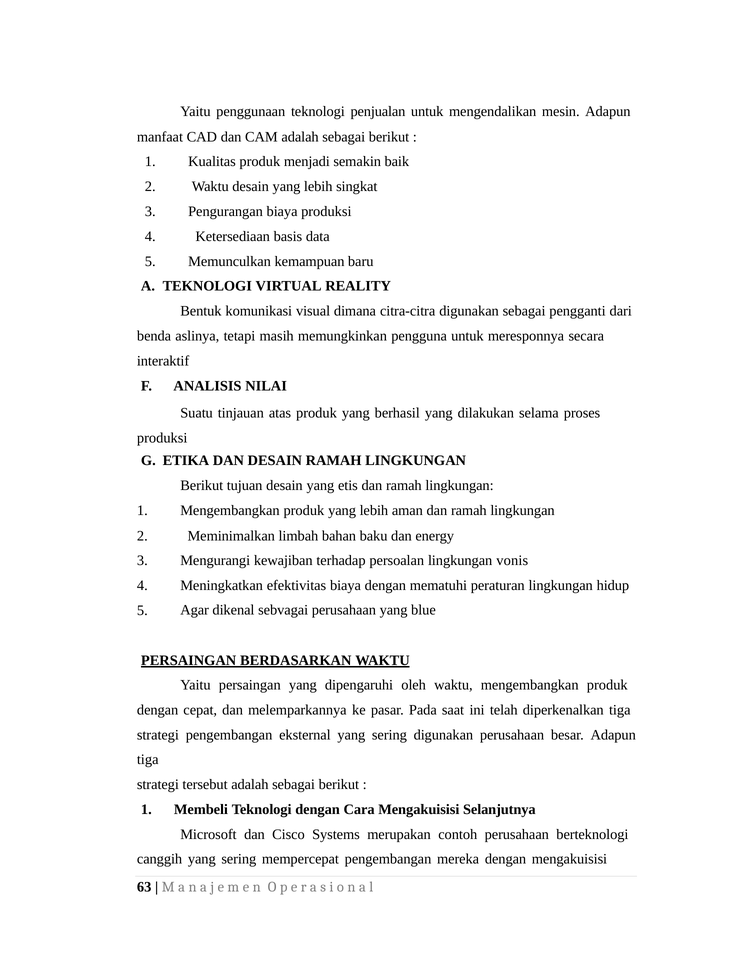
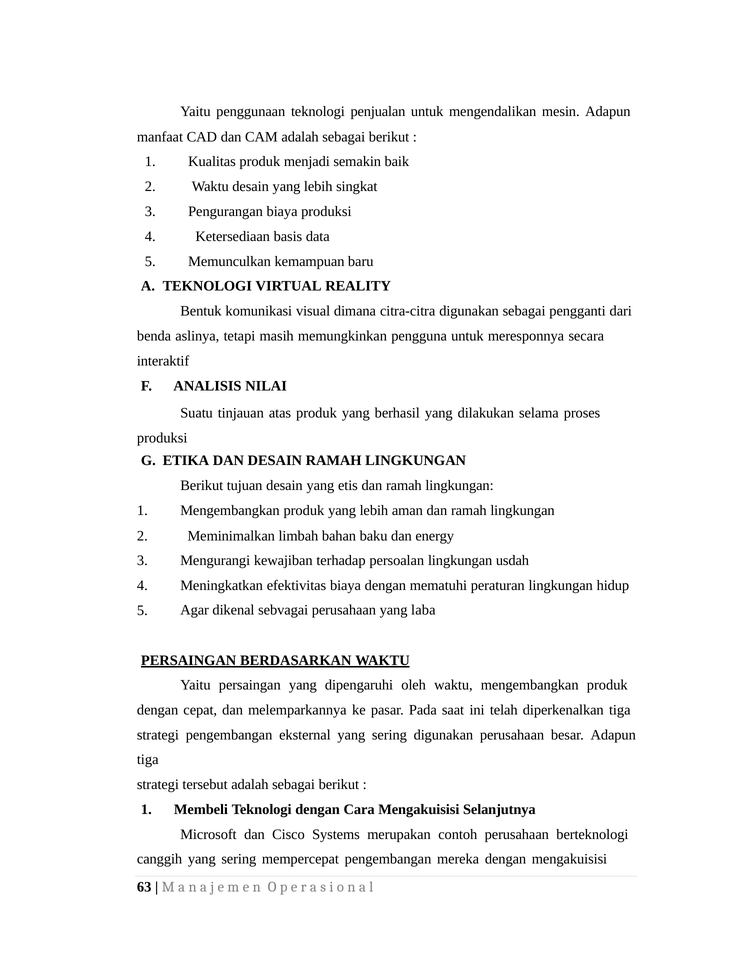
vonis: vonis -> usdah (512, 560)
blue: blue -> laba (423, 610)
